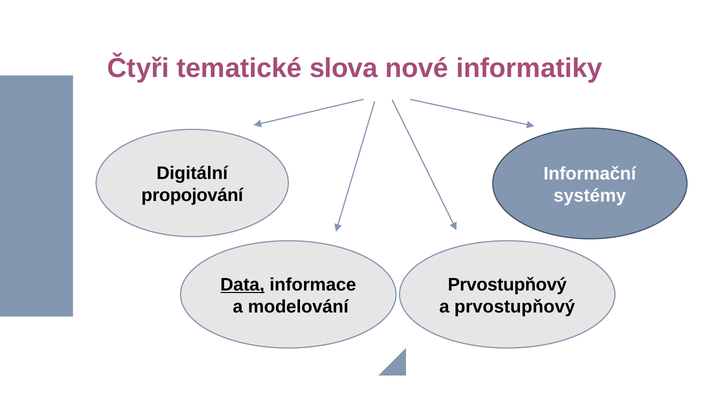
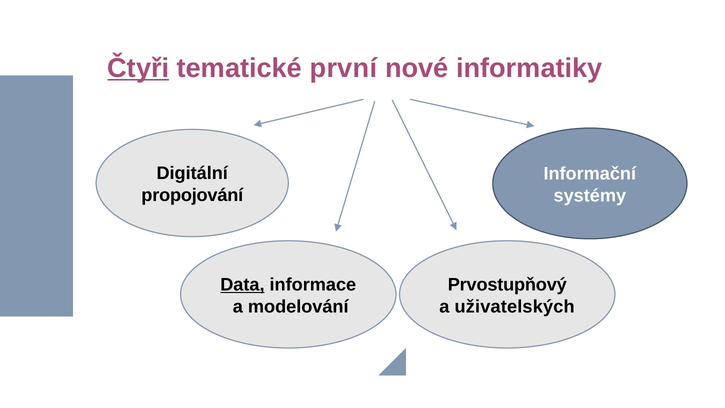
Čtyři underline: none -> present (138, 68)
slova: slova -> první (343, 68)
a prvostupňový: prvostupňový -> uživatelských (515, 306)
